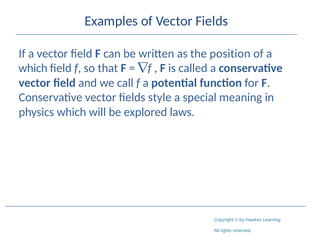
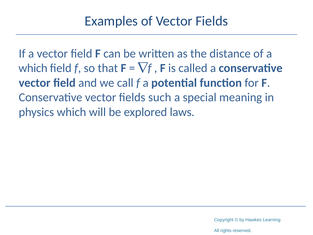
position: position -> distance (230, 54)
style: style -> such (160, 97)
